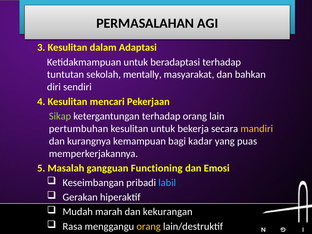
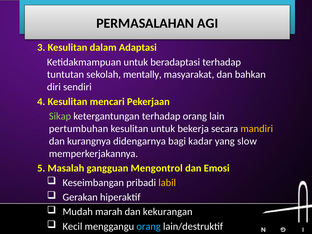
kemampuan: kemampuan -> didengarnya (139, 141)
puas: puas -> slow (247, 141)
Functioning: Functioning -> Mengontrol (157, 168)
labil colour: light blue -> yellow (167, 183)
Rasa: Rasa -> Kecil (72, 226)
orang colour: yellow -> light blue (149, 226)
